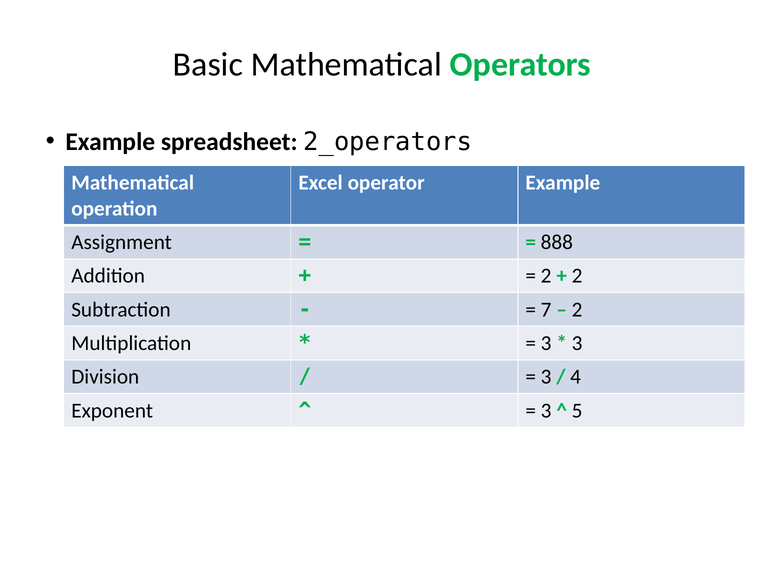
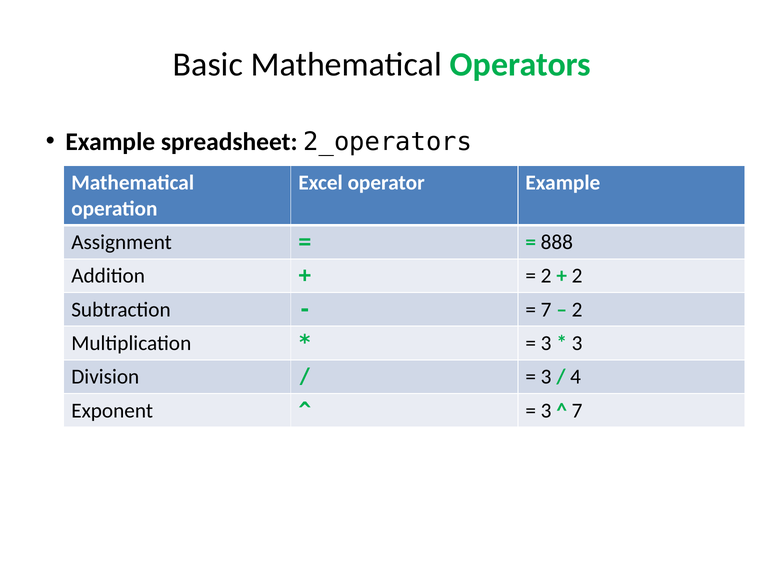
5: 5 -> 7 (577, 411)
